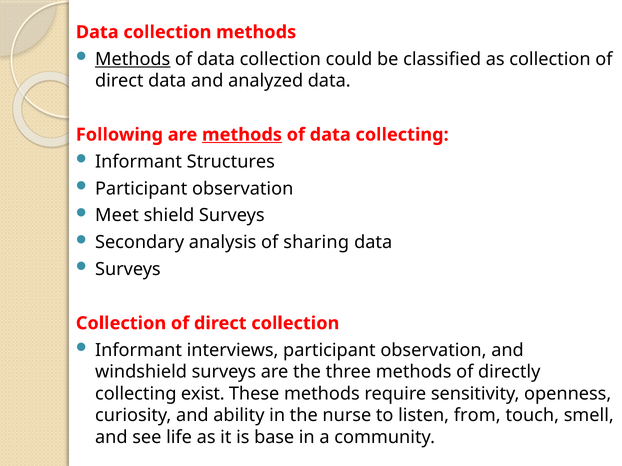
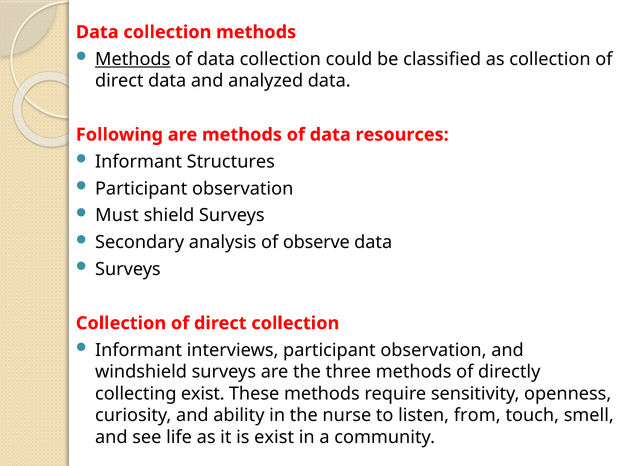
methods underline: present -> none (242, 135)
data collecting: collecting -> resources (402, 135)
Meet: Meet -> Must (117, 216)
sharing: sharing -> observe (316, 243)
is base: base -> exist (274, 438)
